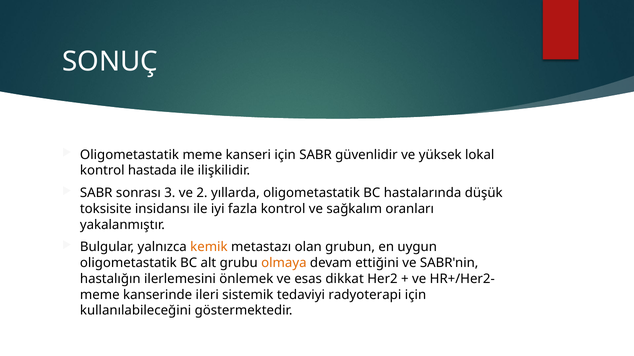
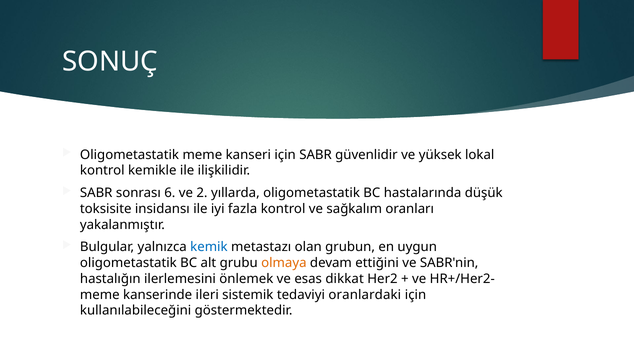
hastada: hastada -> kemikle (152, 171)
3: 3 -> 6 (170, 193)
kemik colour: orange -> blue (209, 248)
radyoterapi: radyoterapi -> oranlardaki (365, 295)
